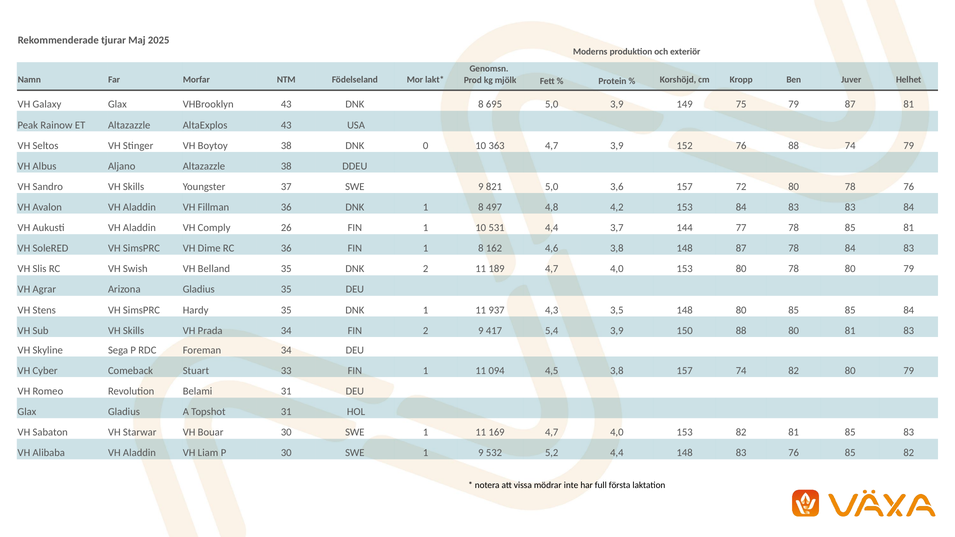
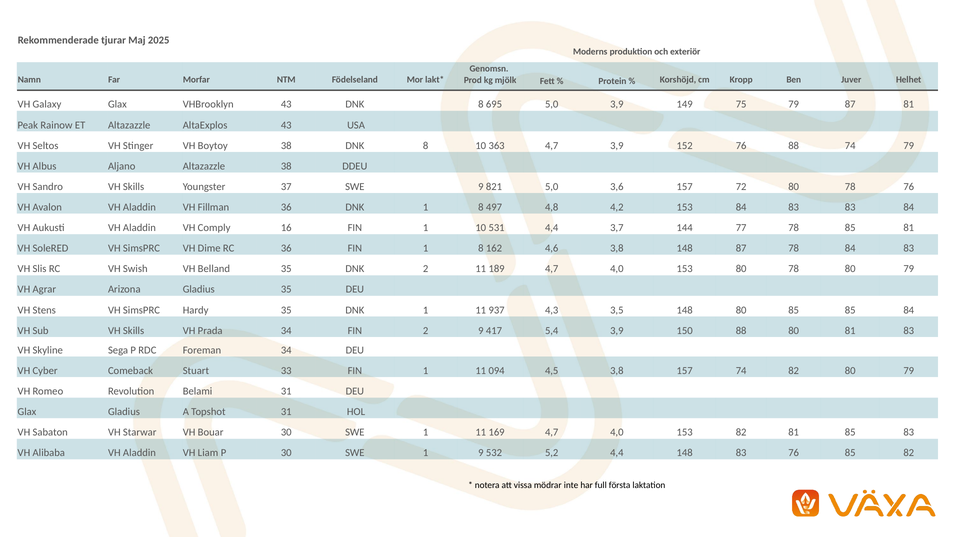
38 DNK 0: 0 -> 8 (426, 146)
26: 26 -> 16 (286, 228)
